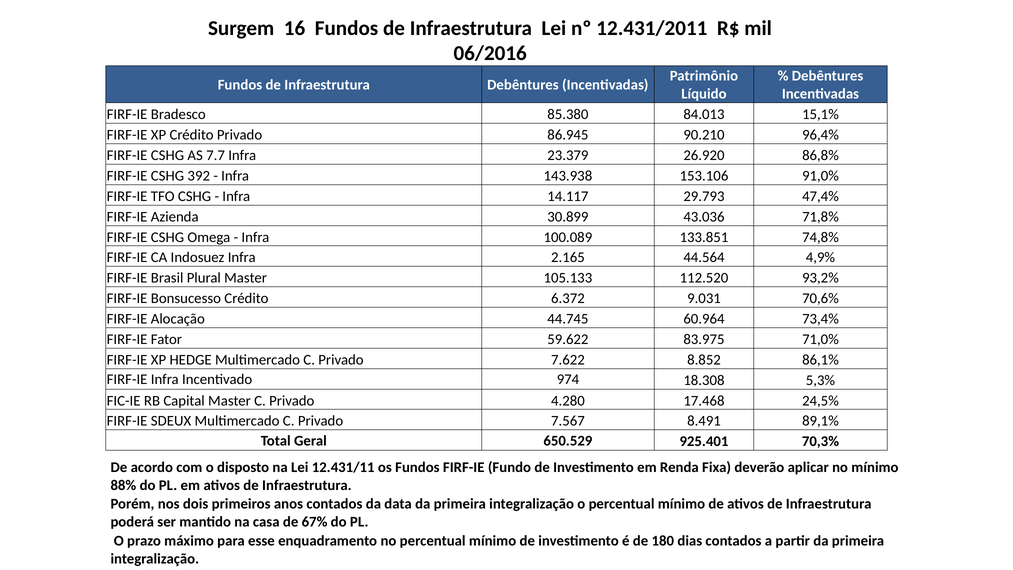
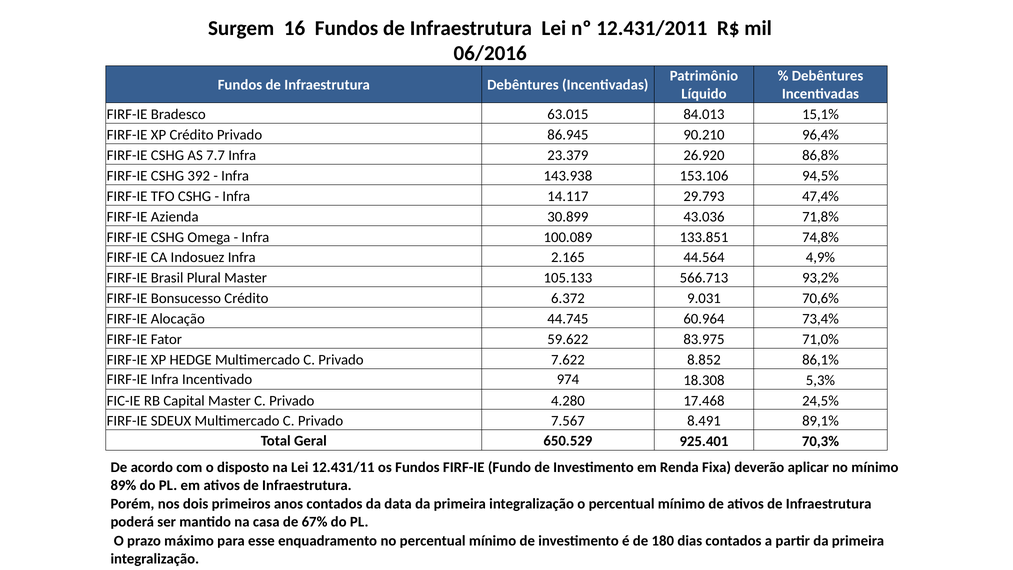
85.380: 85.380 -> 63.015 (568, 115)
91,0%: 91,0% -> 94,5% (820, 176)
112.520: 112.520 -> 566.713 (704, 278)
88%: 88% -> 89% (123, 485)
